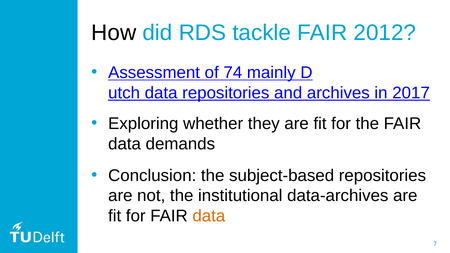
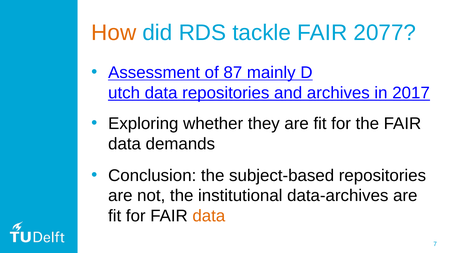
How colour: black -> orange (114, 33)
2012: 2012 -> 2077 (385, 33)
74: 74 -> 87 (233, 73)
